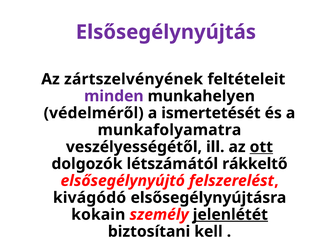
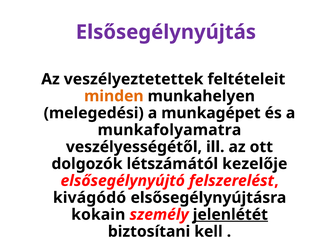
zártszelvényének: zártszelvényének -> veszélyeztetettek (134, 79)
minden colour: purple -> orange (114, 96)
védelméről: védelméről -> melegedési (94, 113)
ismertetését: ismertetését -> munkagépet (211, 113)
ott underline: present -> none (261, 147)
rákkeltő: rákkeltő -> kezelője (255, 164)
